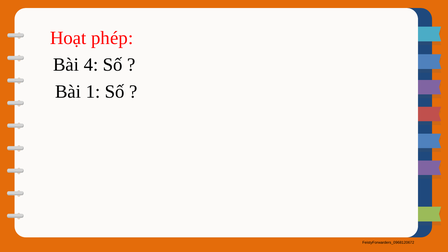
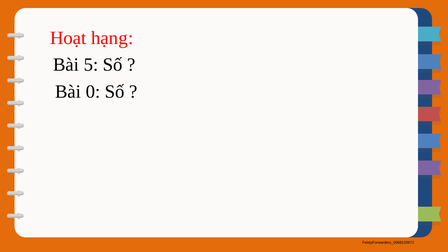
phép: phép -> hạng (112, 38)
4: 4 -> 5 (91, 65)
1: 1 -> 0 (93, 92)
